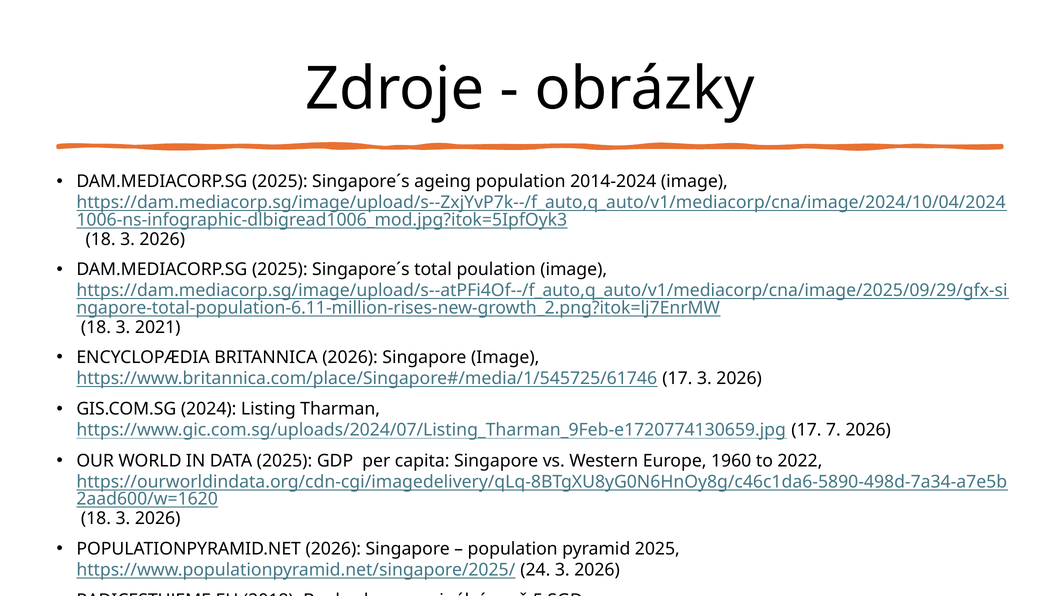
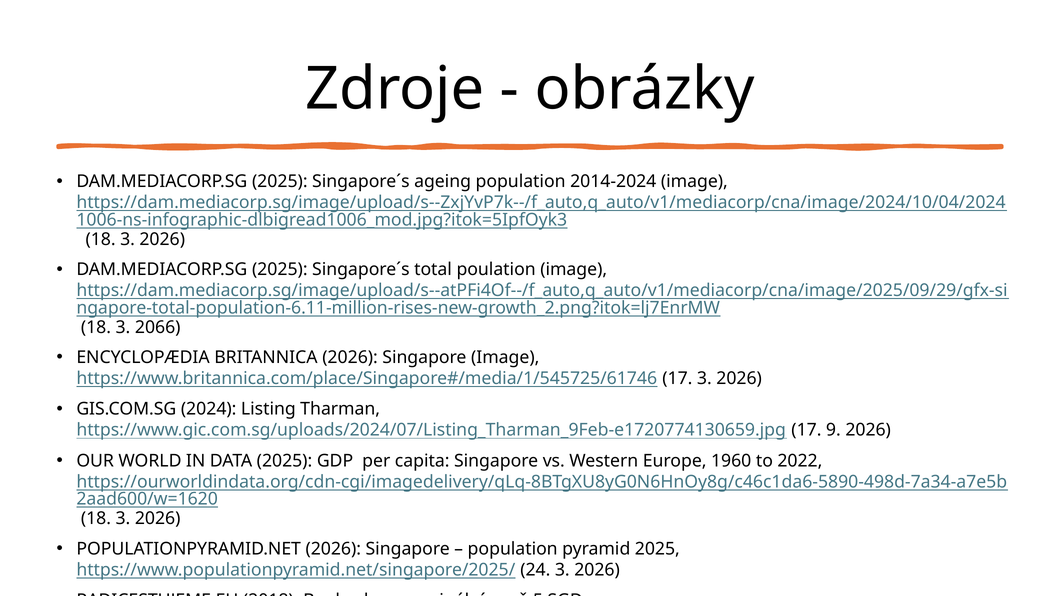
2021: 2021 -> 2066 (158, 327)
7: 7 -> 9 (833, 430)
